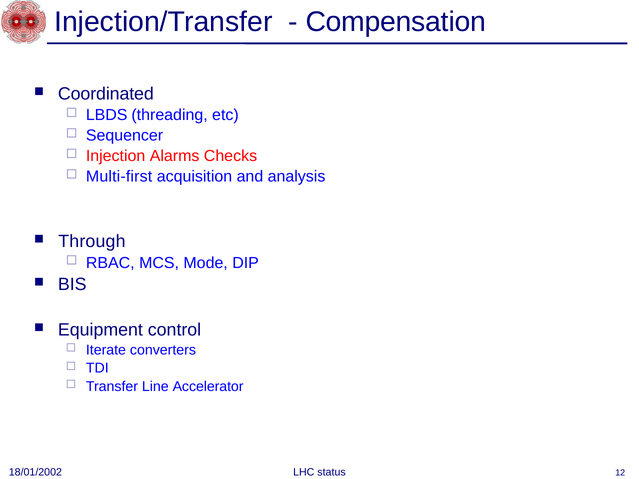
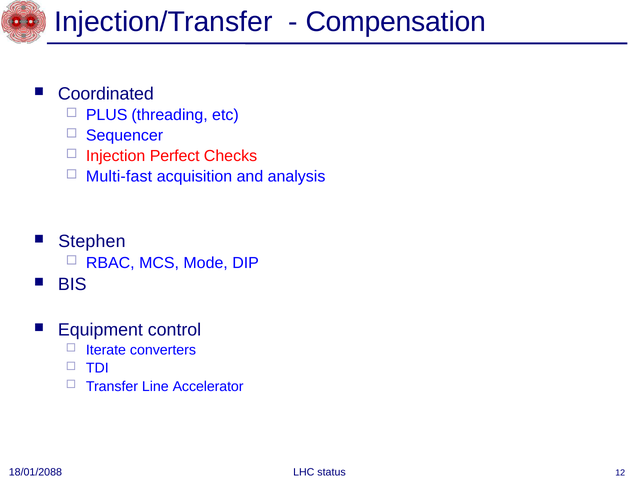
LBDS: LBDS -> PLUS (107, 115)
Alarms: Alarms -> Perfect (175, 156)
Multi-first: Multi-first -> Multi-fast (119, 177)
Through: Through -> Stephen (92, 242)
18/01/2002: 18/01/2002 -> 18/01/2088 (35, 472)
